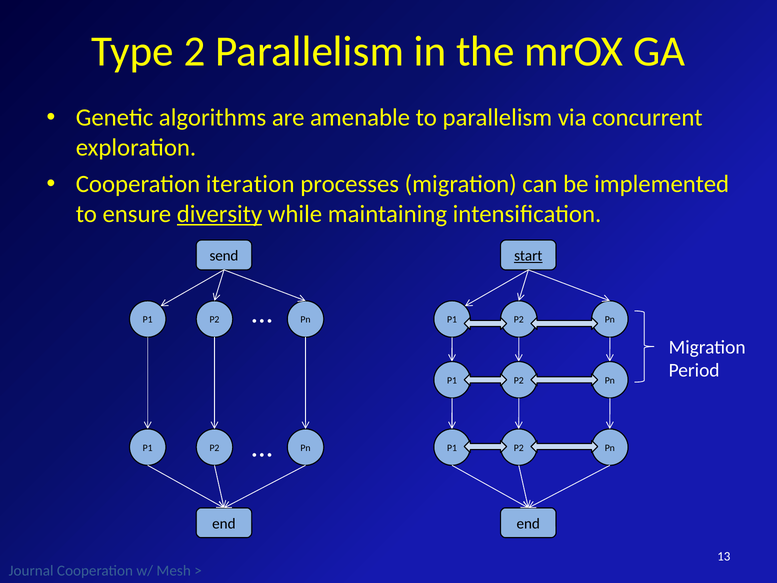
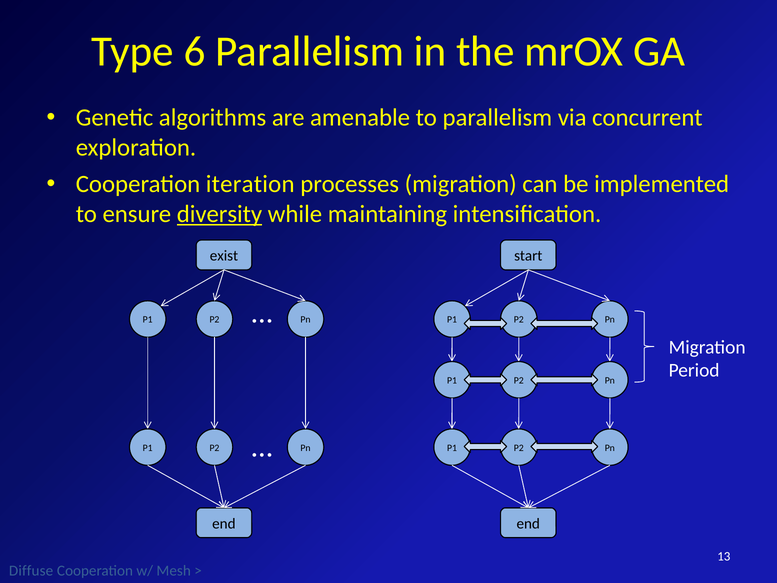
2: 2 -> 6 (194, 52)
send: send -> exist (224, 256)
start underline: present -> none (528, 256)
Journal: Journal -> Diffuse (31, 571)
